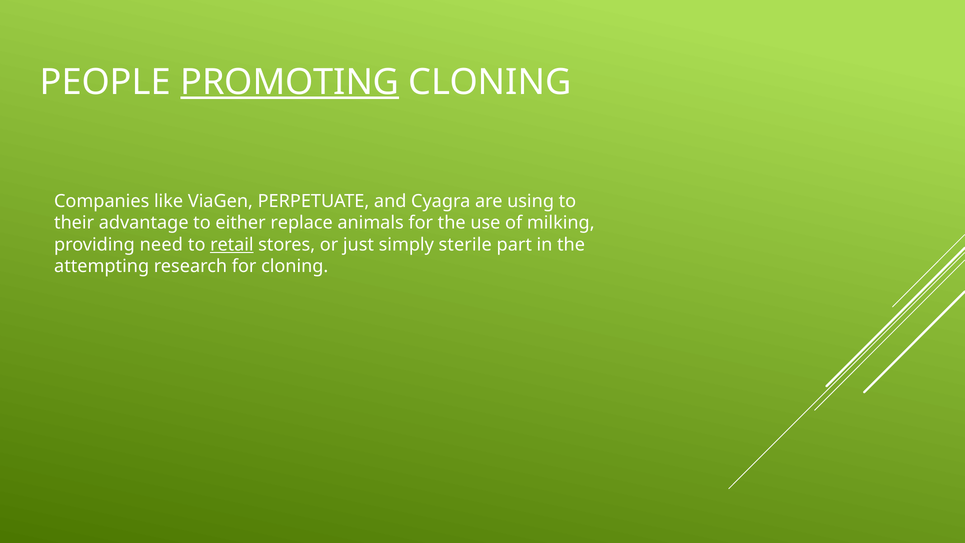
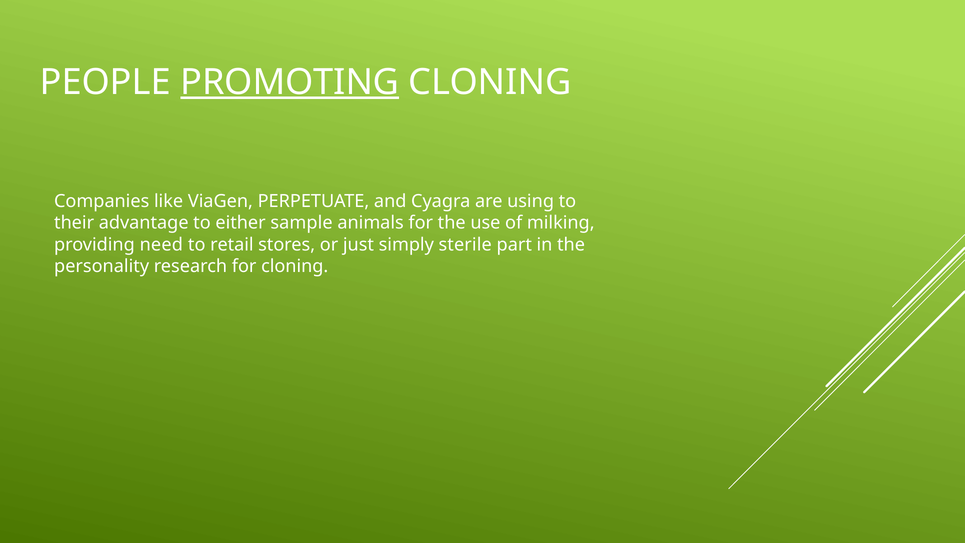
replace: replace -> sample (301, 223)
retail underline: present -> none (232, 244)
attempting: attempting -> personality (102, 266)
